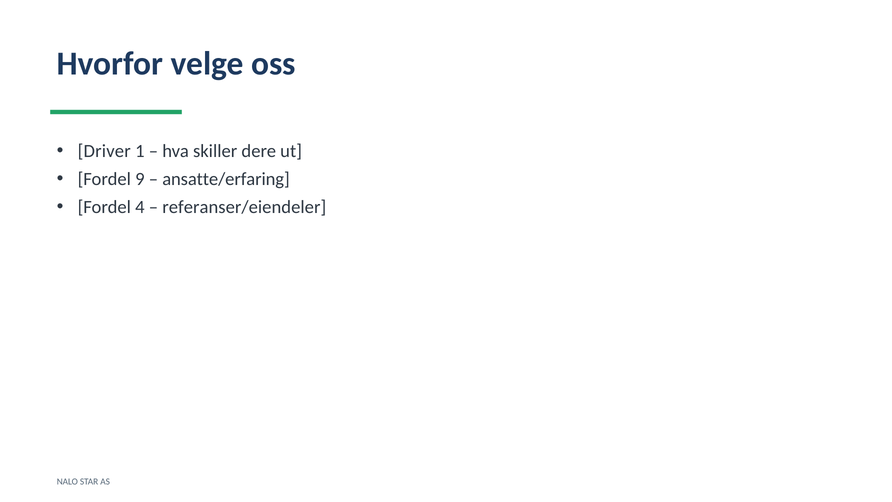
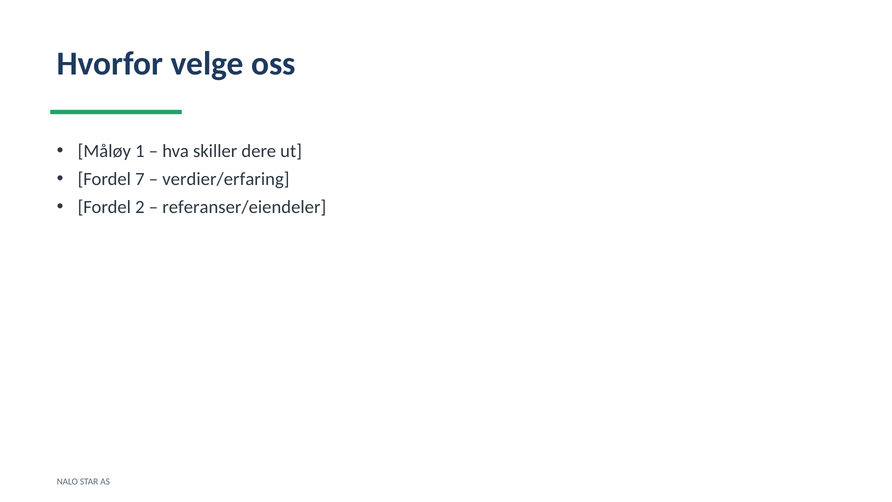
Driver: Driver -> Måløy (104, 151)
9: 9 -> 7 (140, 179)
ansatte/erfaring: ansatte/erfaring -> verdier/erfaring (226, 179)
4: 4 -> 2 (140, 207)
